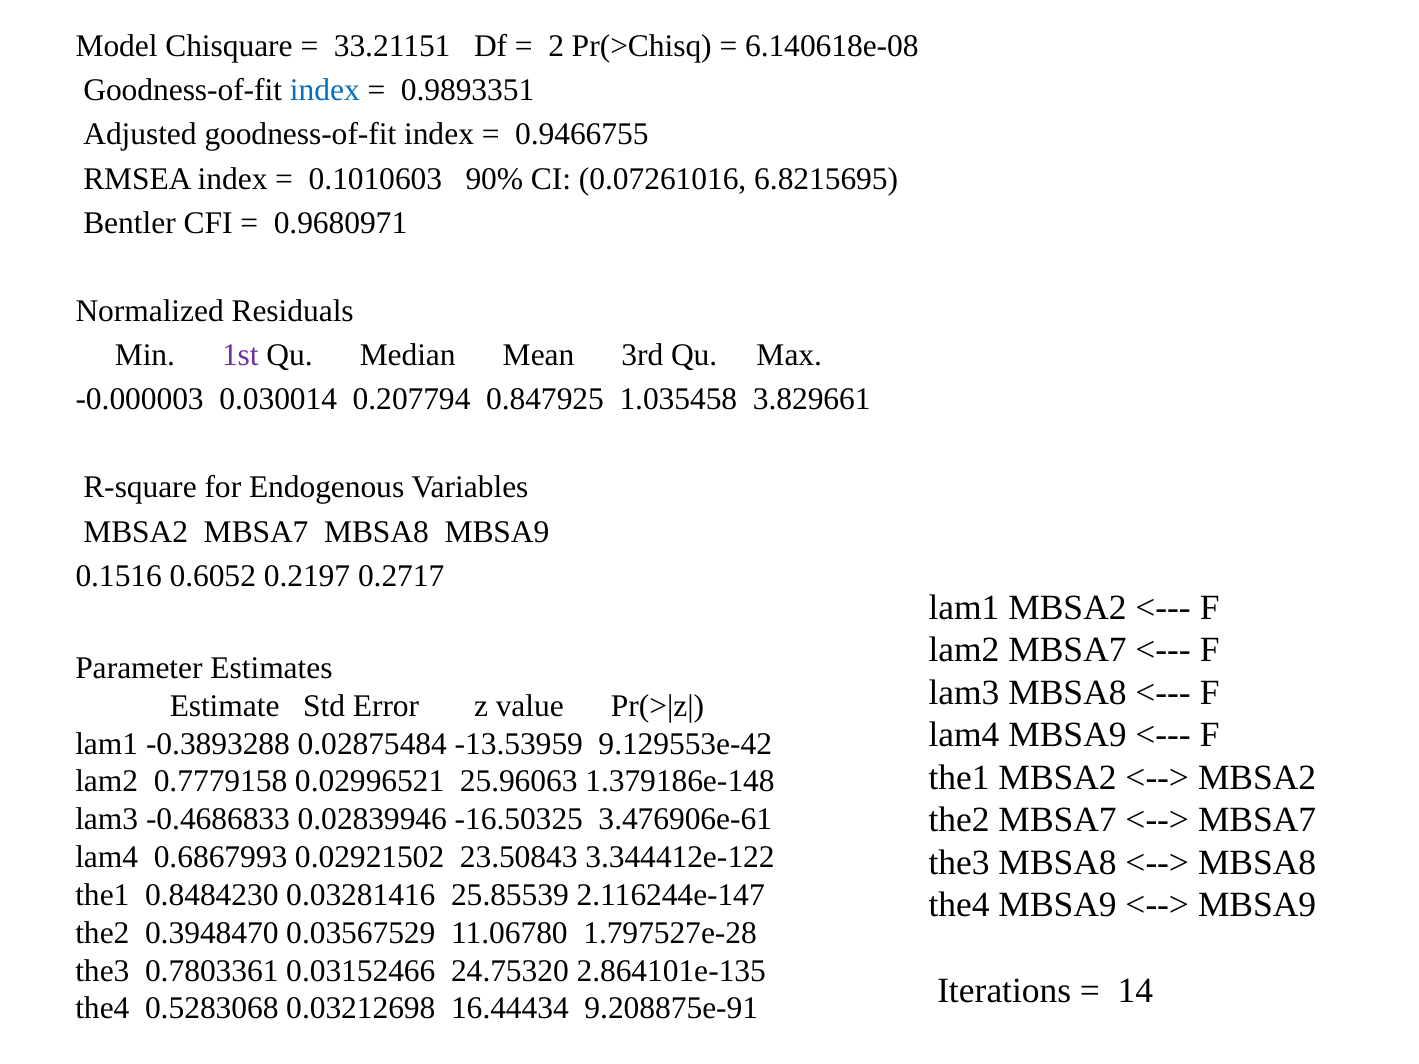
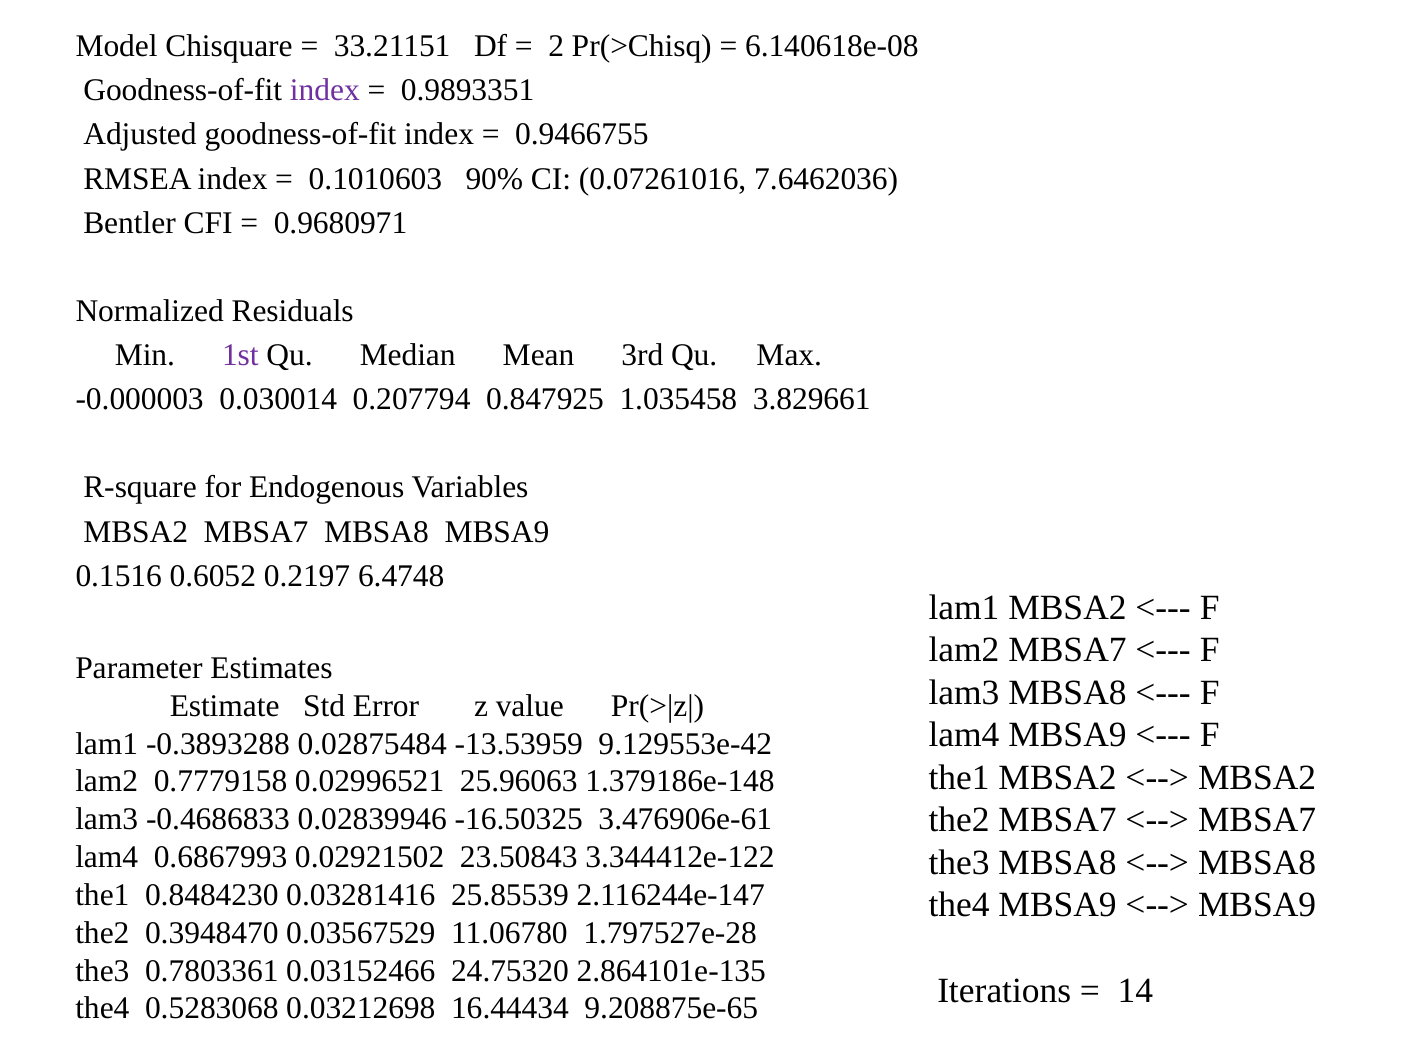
index colour: blue -> purple (325, 90)
6.8215695: 6.8215695 -> 7.6462036 (826, 179)
0.2717: 0.2717 -> 6.4748 (401, 576)
9.208875e-91: 9.208875e-91 -> 9.208875e-65 (671, 1009)
